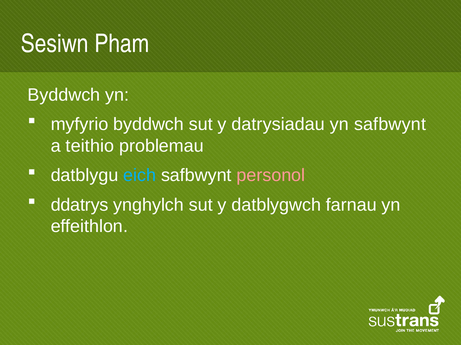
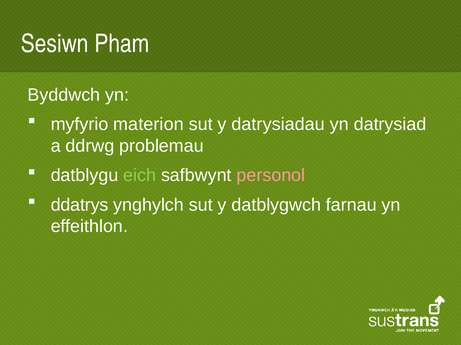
myfyrio byddwch: byddwch -> materion (149, 125)
yn safbwynt: safbwynt -> datrysiad (390, 125)
teithio: teithio -> ddrwg (90, 146)
eich colour: light blue -> light green (140, 176)
